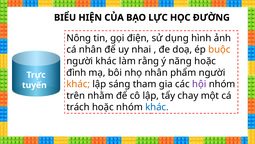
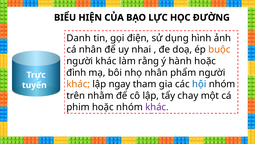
Nông: Nông -> Danh (79, 38)
năng: năng -> hành (180, 61)
sáng: sáng -> ngay (120, 84)
hội colour: purple -> blue (199, 84)
trách: trách -> phim (78, 107)
khác colour: blue -> purple (157, 107)
